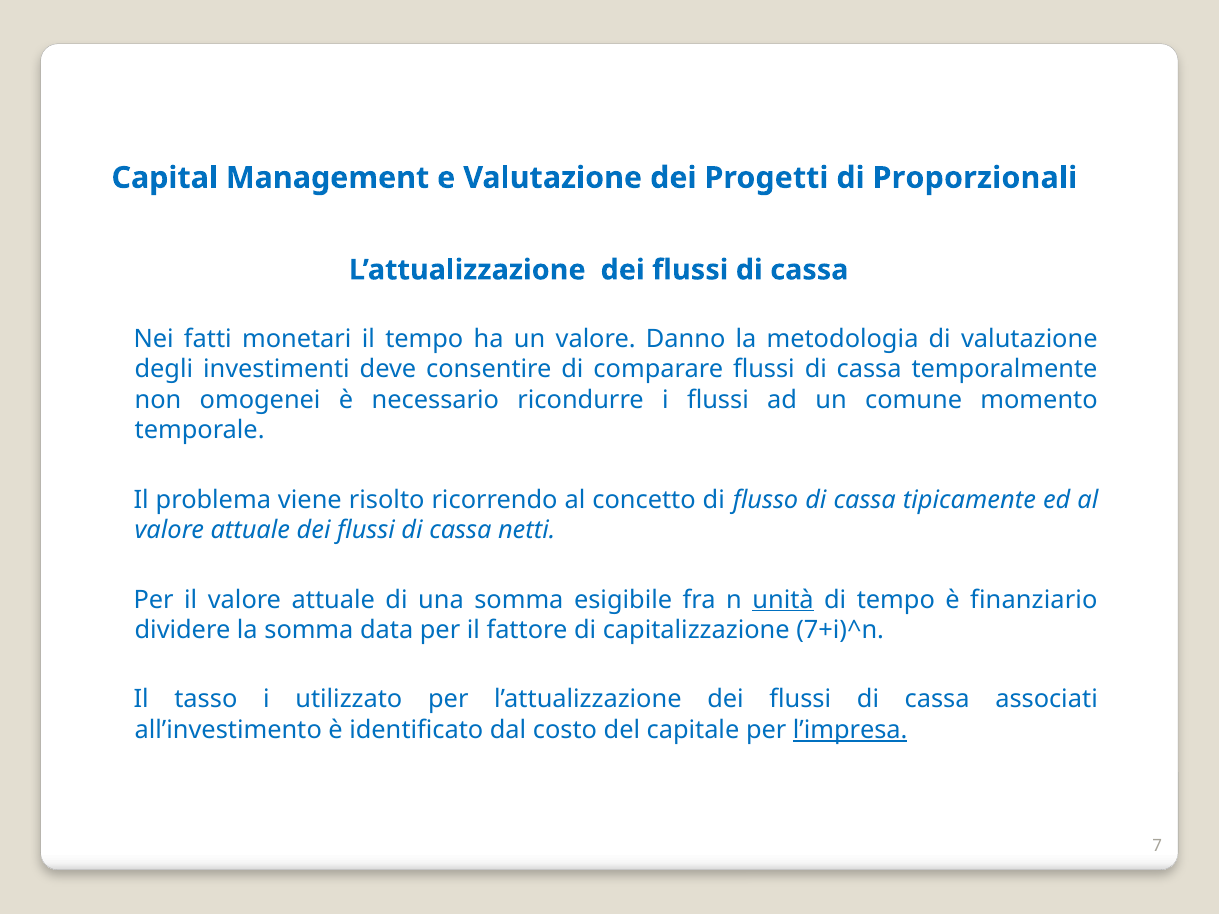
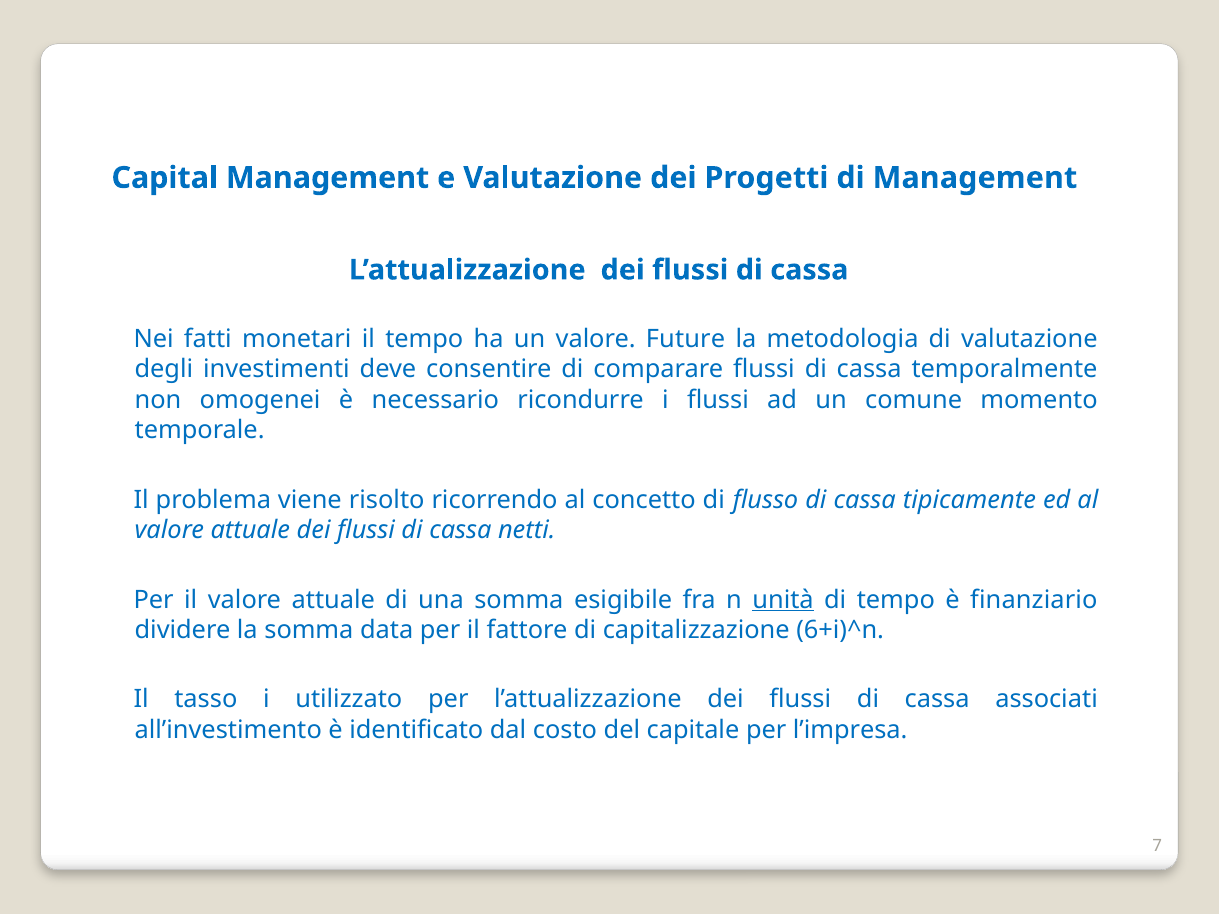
di Proporzionali: Proporzionali -> Management (975, 178)
Danno: Danno -> Future (686, 339)
7+i)^n: 7+i)^n -> 6+i)^n (840, 630)
l’impresa underline: present -> none (850, 730)
